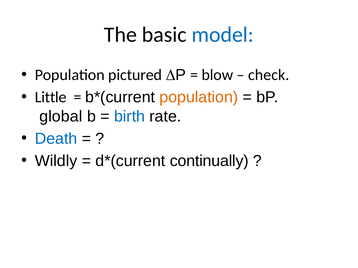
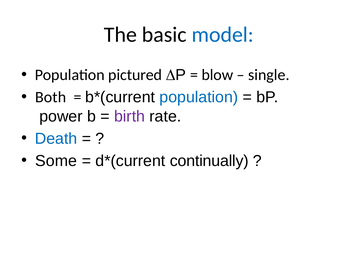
check: check -> single (269, 75)
Little: Little -> Both (51, 97)
population colour: orange -> blue (199, 97)
global: global -> power (61, 117)
birth colour: blue -> purple (130, 117)
Wildly: Wildly -> Some (56, 161)
